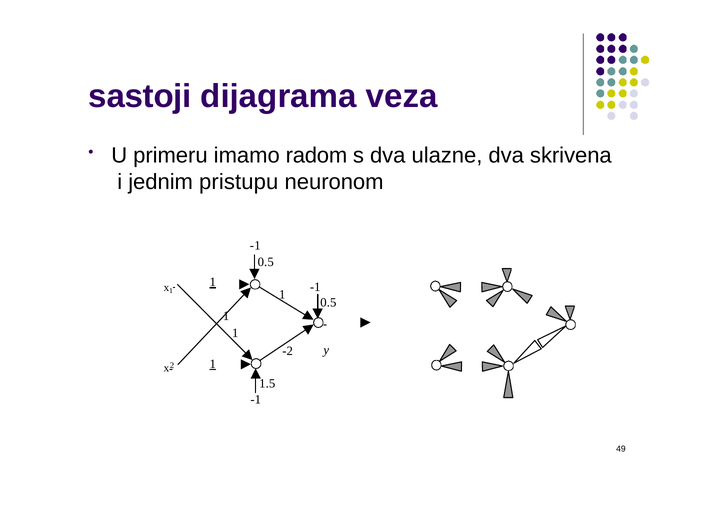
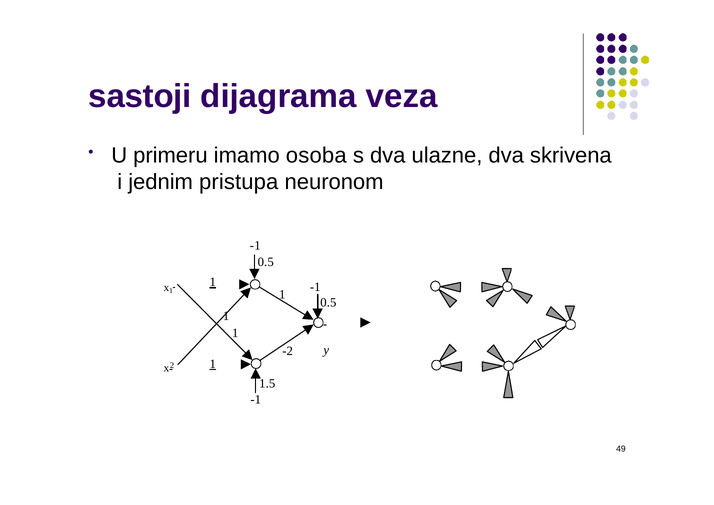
radom: radom -> osoba (316, 155)
pristupu: pristupu -> pristupa (239, 182)
